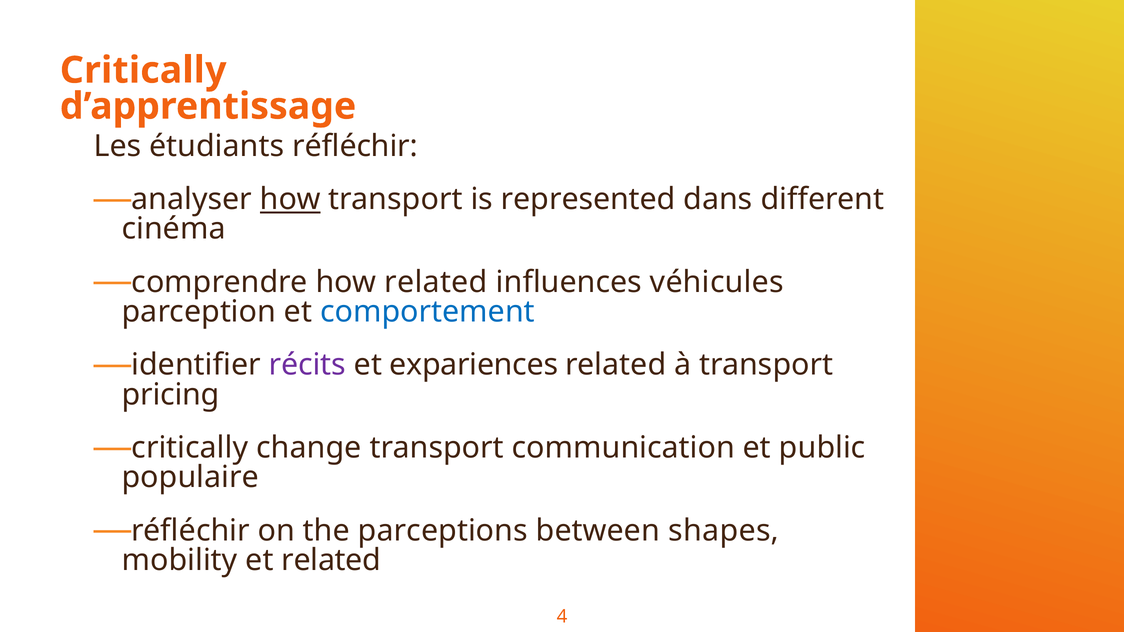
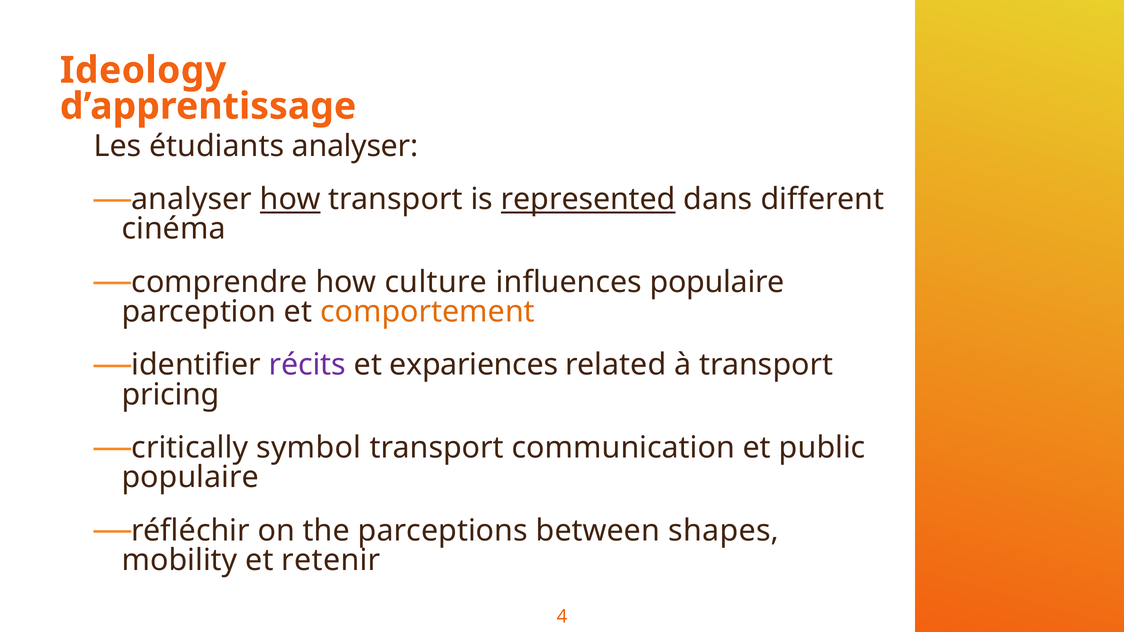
Critically: Critically -> Ideology (143, 70)
étudiants réfléchir: réfléchir -> analyser (355, 146)
represented underline: none -> present (588, 199)
how related: related -> culture (436, 282)
influences véhicules: véhicules -> populaire (717, 282)
comportement colour: blue -> orange (428, 312)
change: change -> symbol (309, 448)
et related: related -> retenir (331, 560)
